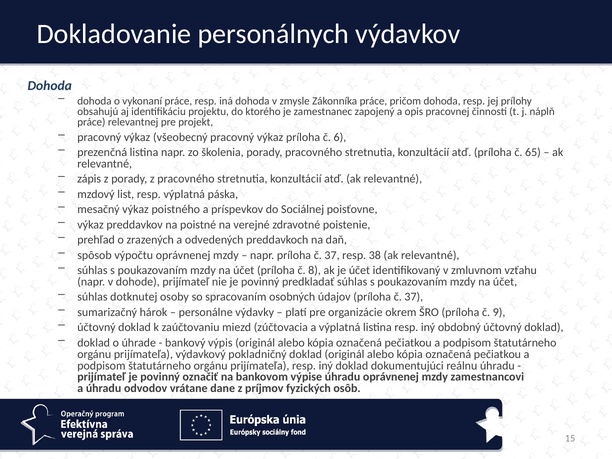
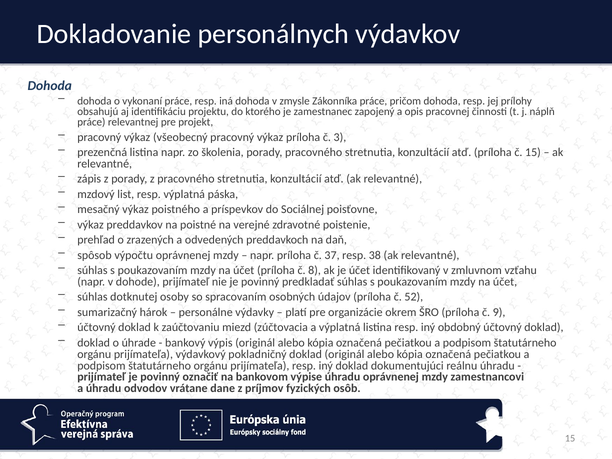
6: 6 -> 3 (340, 137)
č 65: 65 -> 15 (533, 152)
údajov príloha č 37: 37 -> 52 (414, 297)
